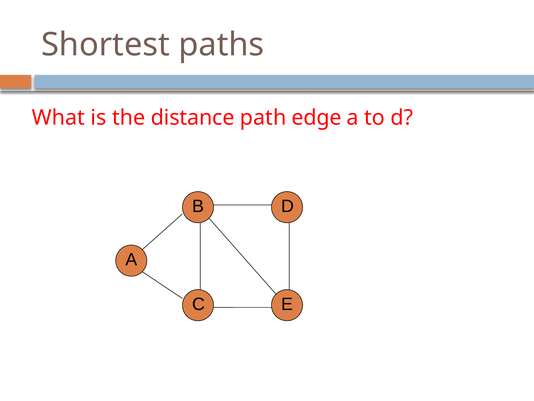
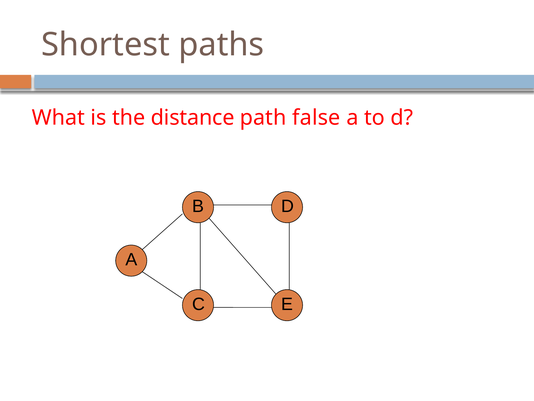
edge: edge -> false (316, 117)
